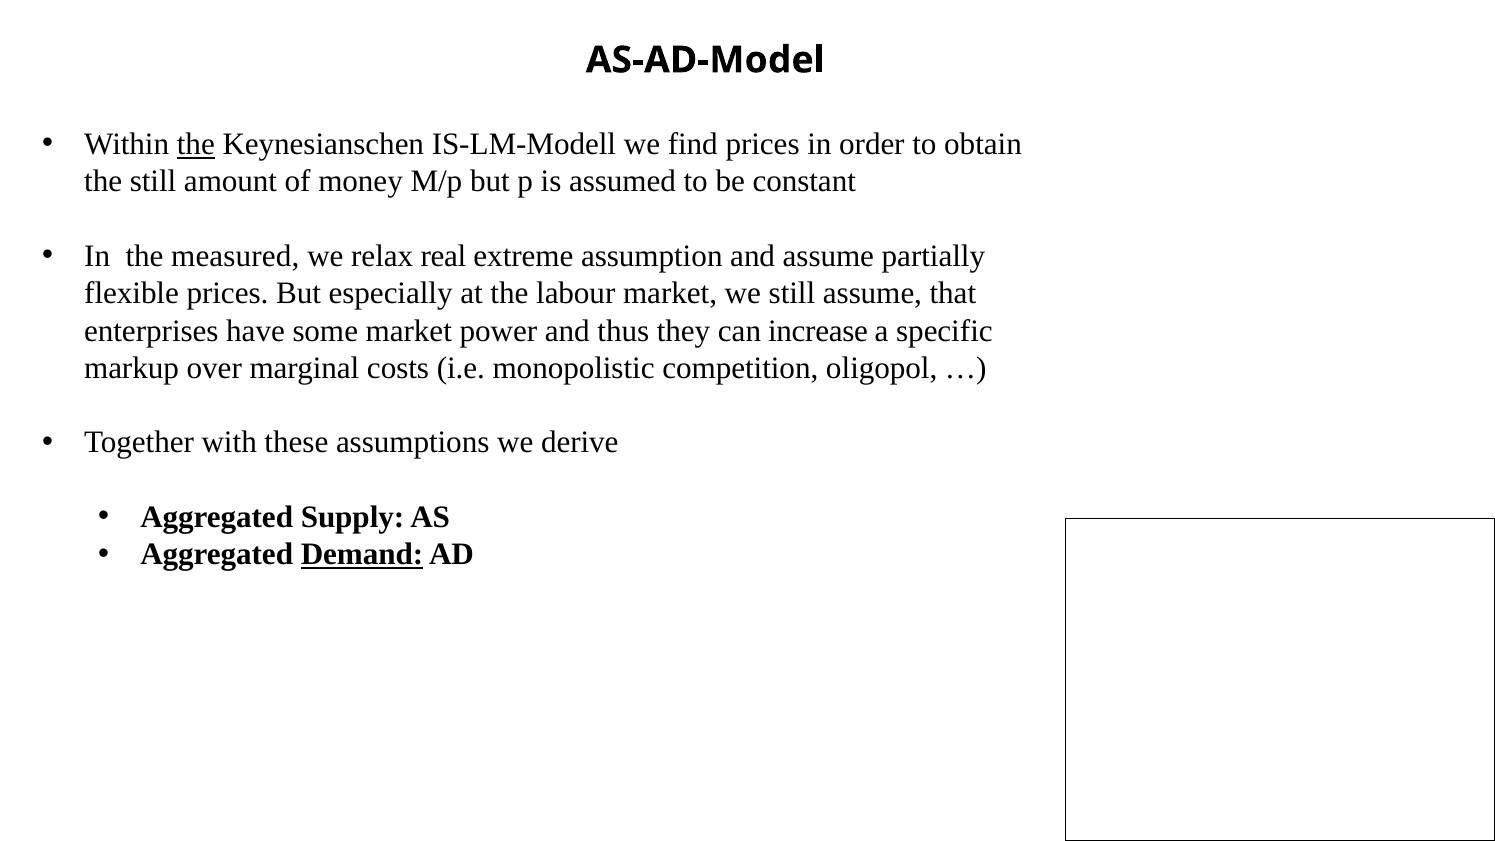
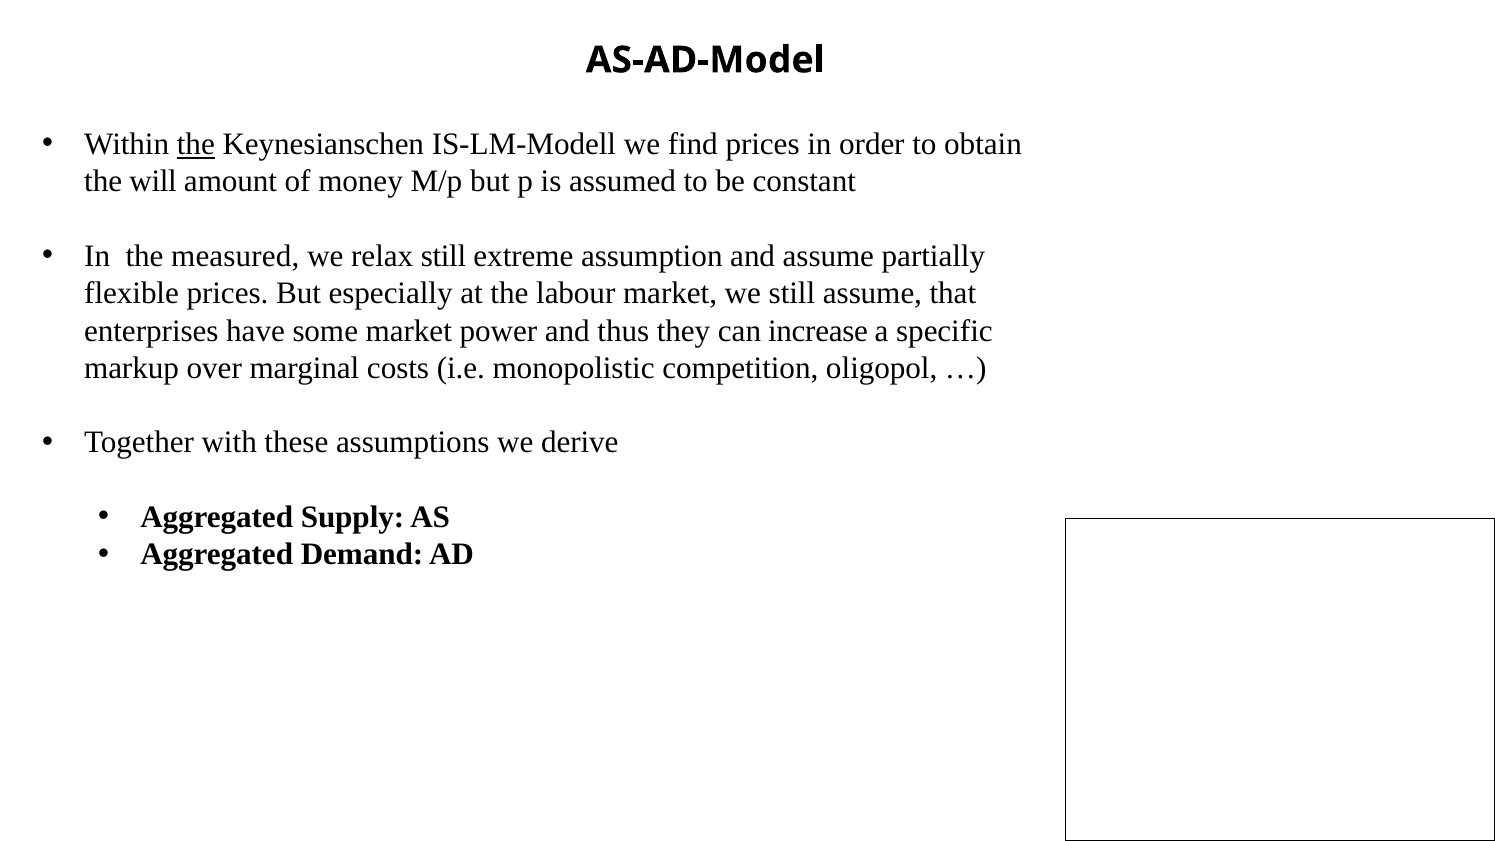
the still: still -> will (153, 182)
relax real: real -> still (443, 256)
Demand underline: present -> none (362, 555)
